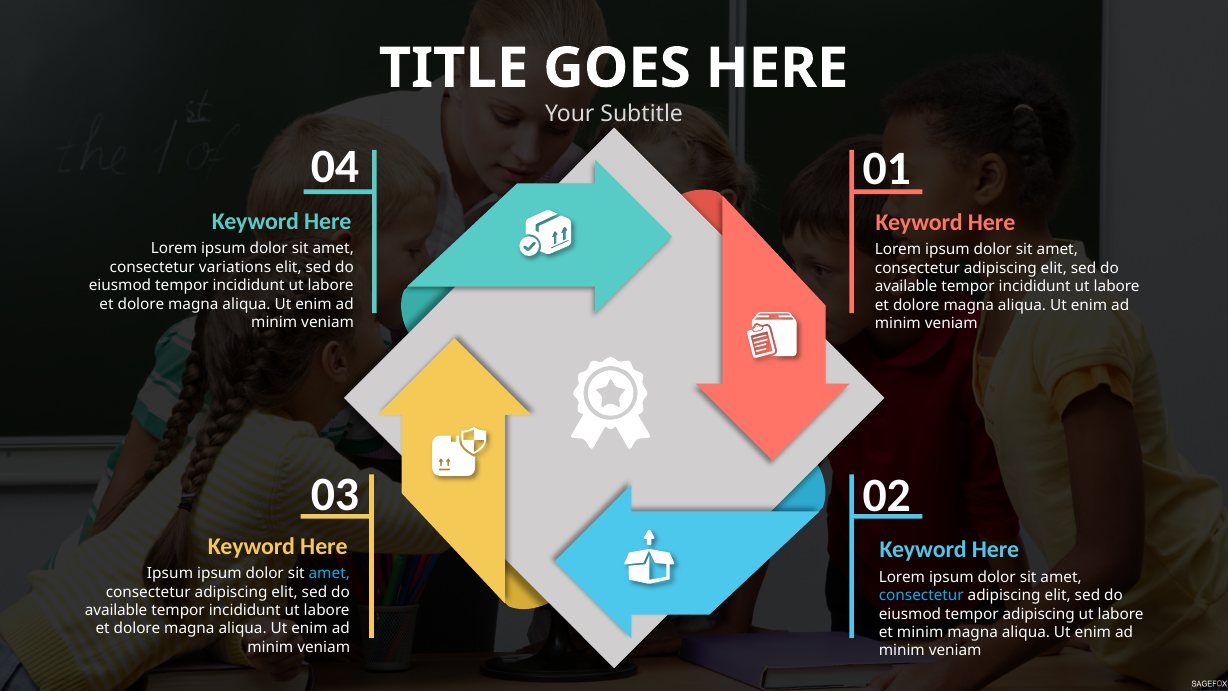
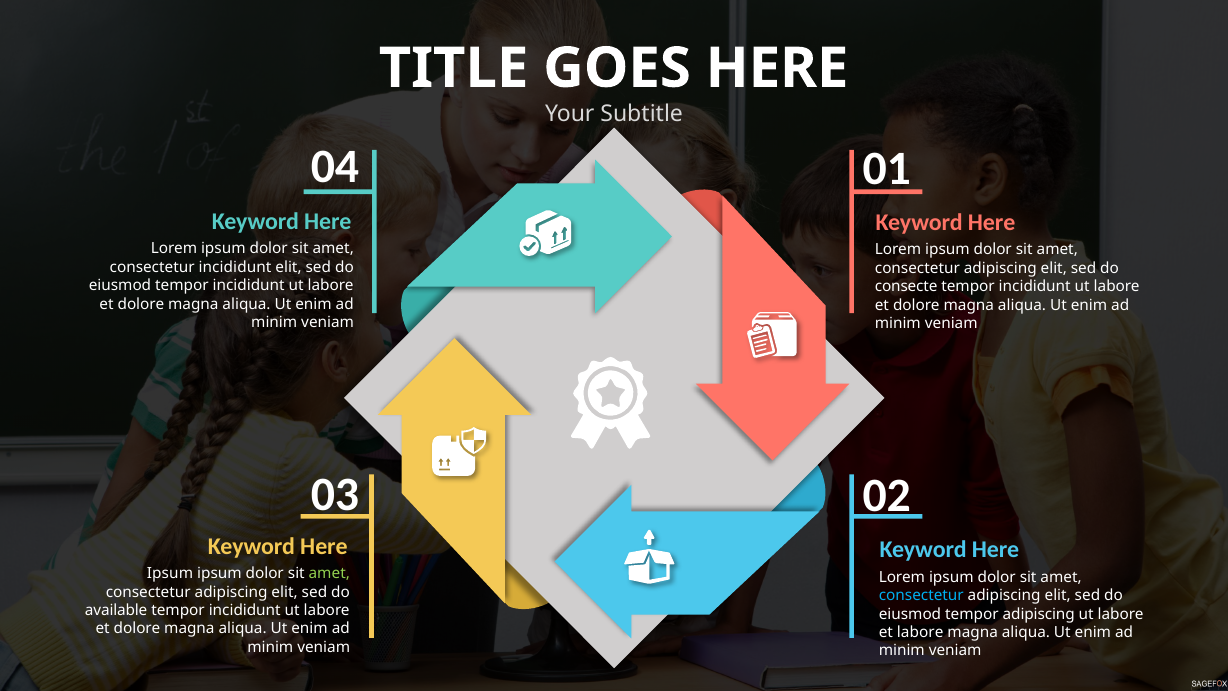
consectetur variations: variations -> incididunt (235, 267)
available: available -> consecte (906, 287)
amet colour: light blue -> light green (329, 573)
et minim: minim -> labore (920, 632)
